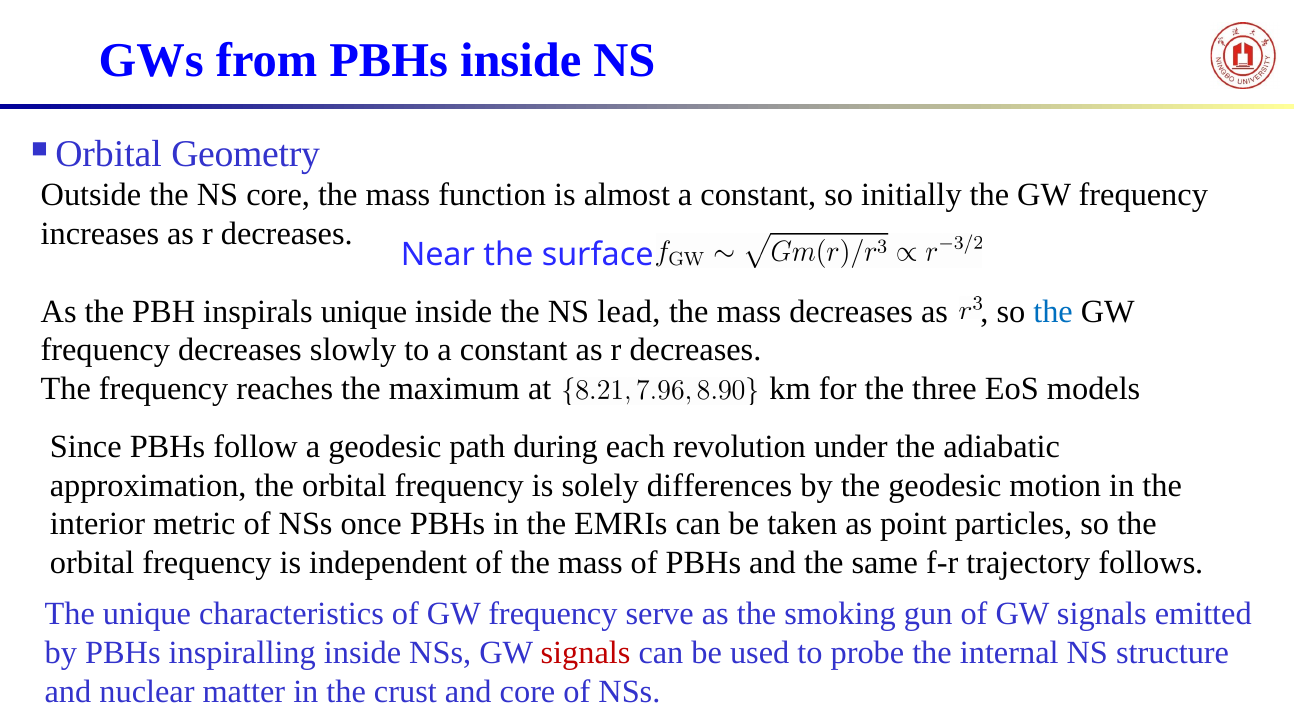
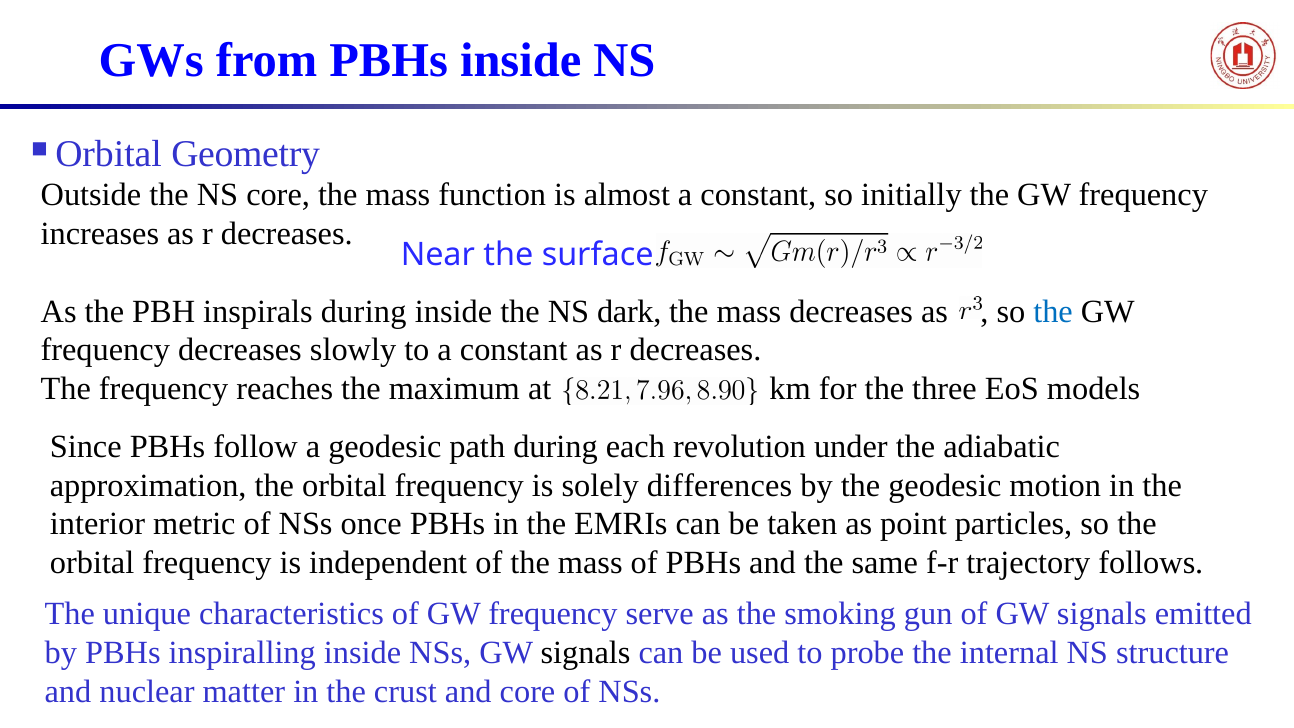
inspirals unique: unique -> during (364, 311)
lead: lead -> dark (629, 311)
signals colour: red -> black (586, 652)
